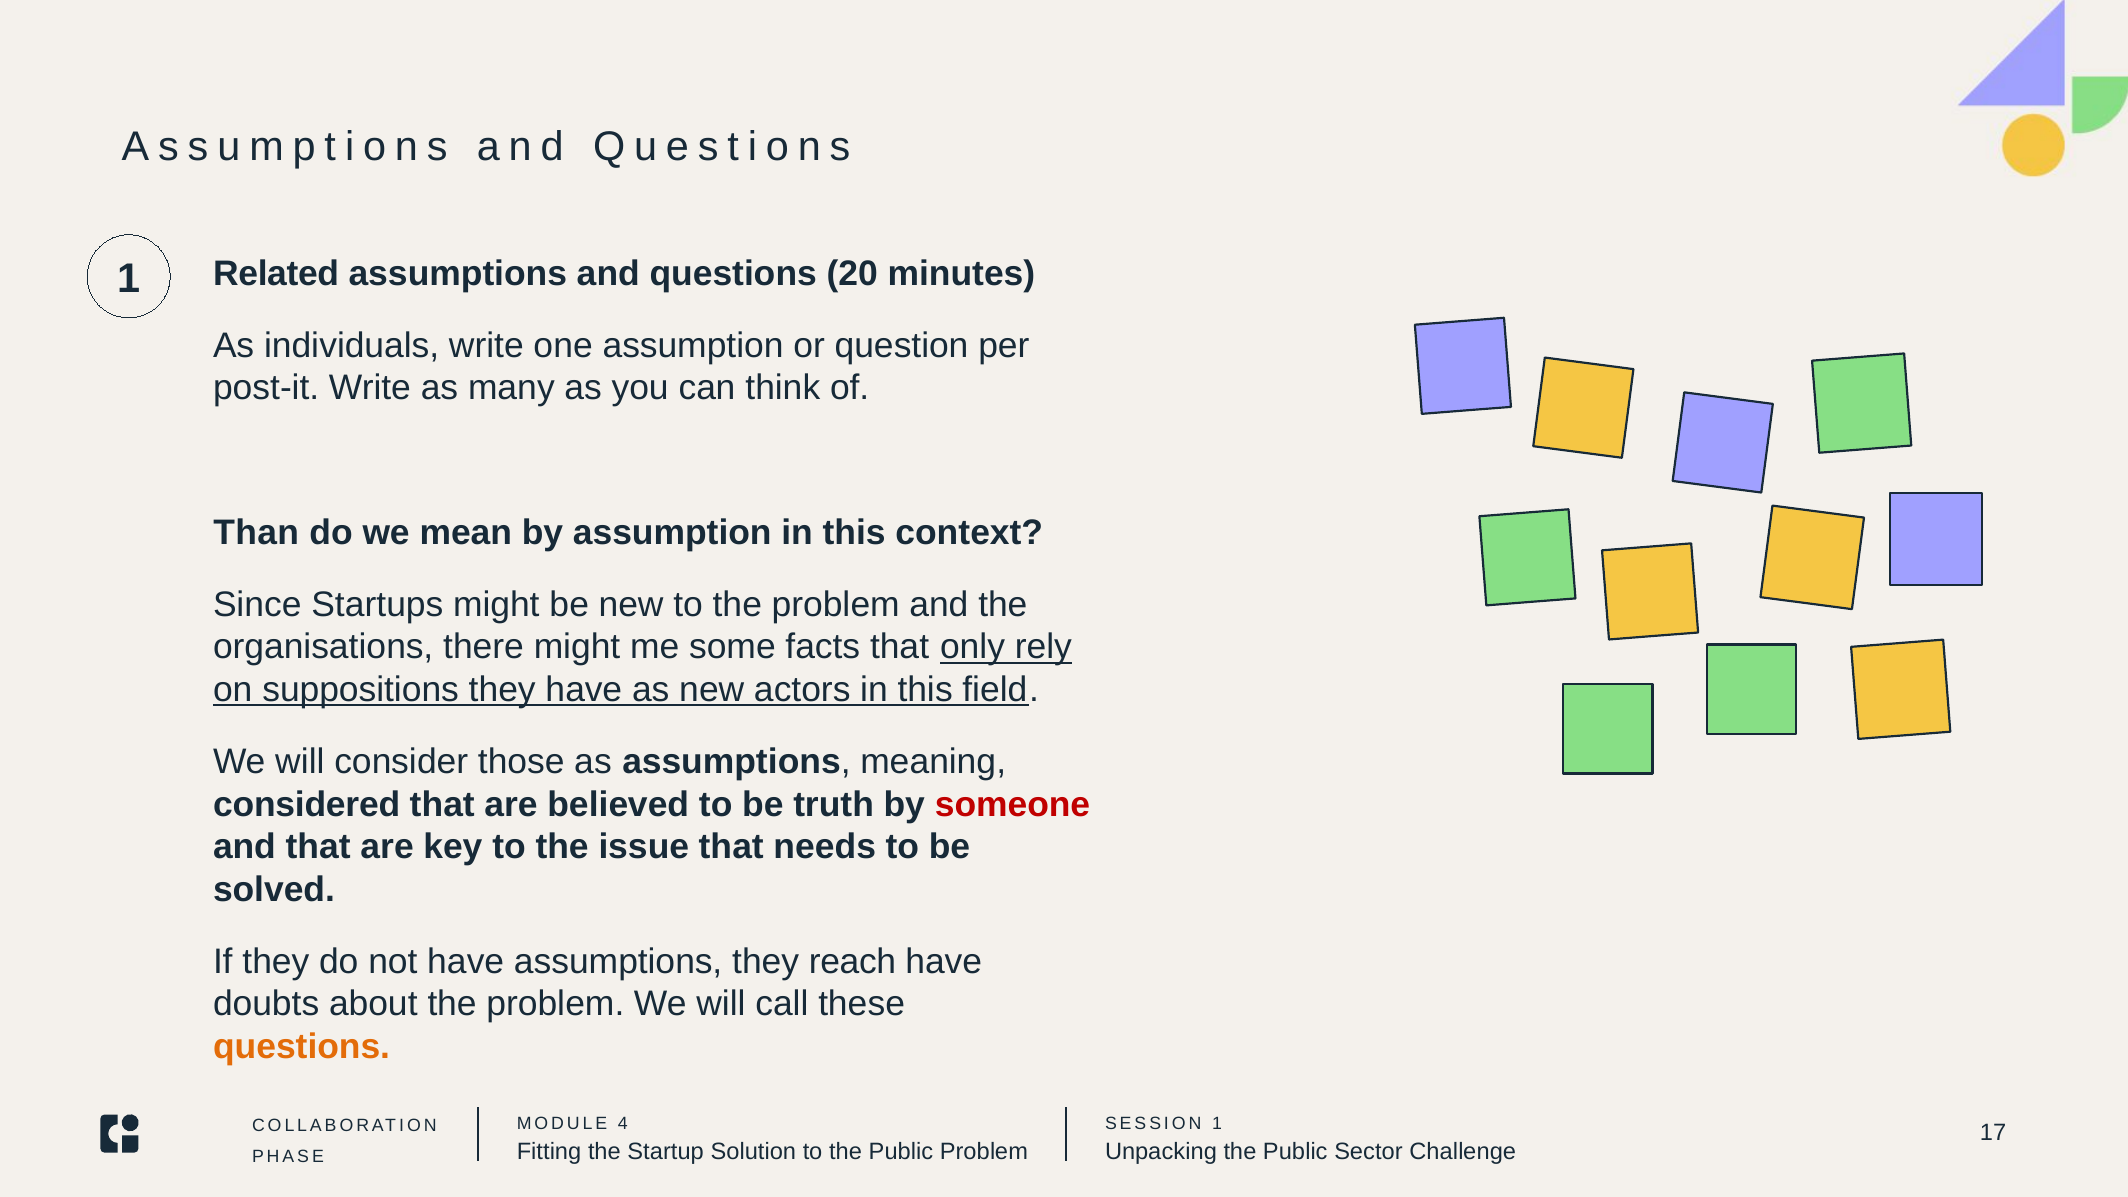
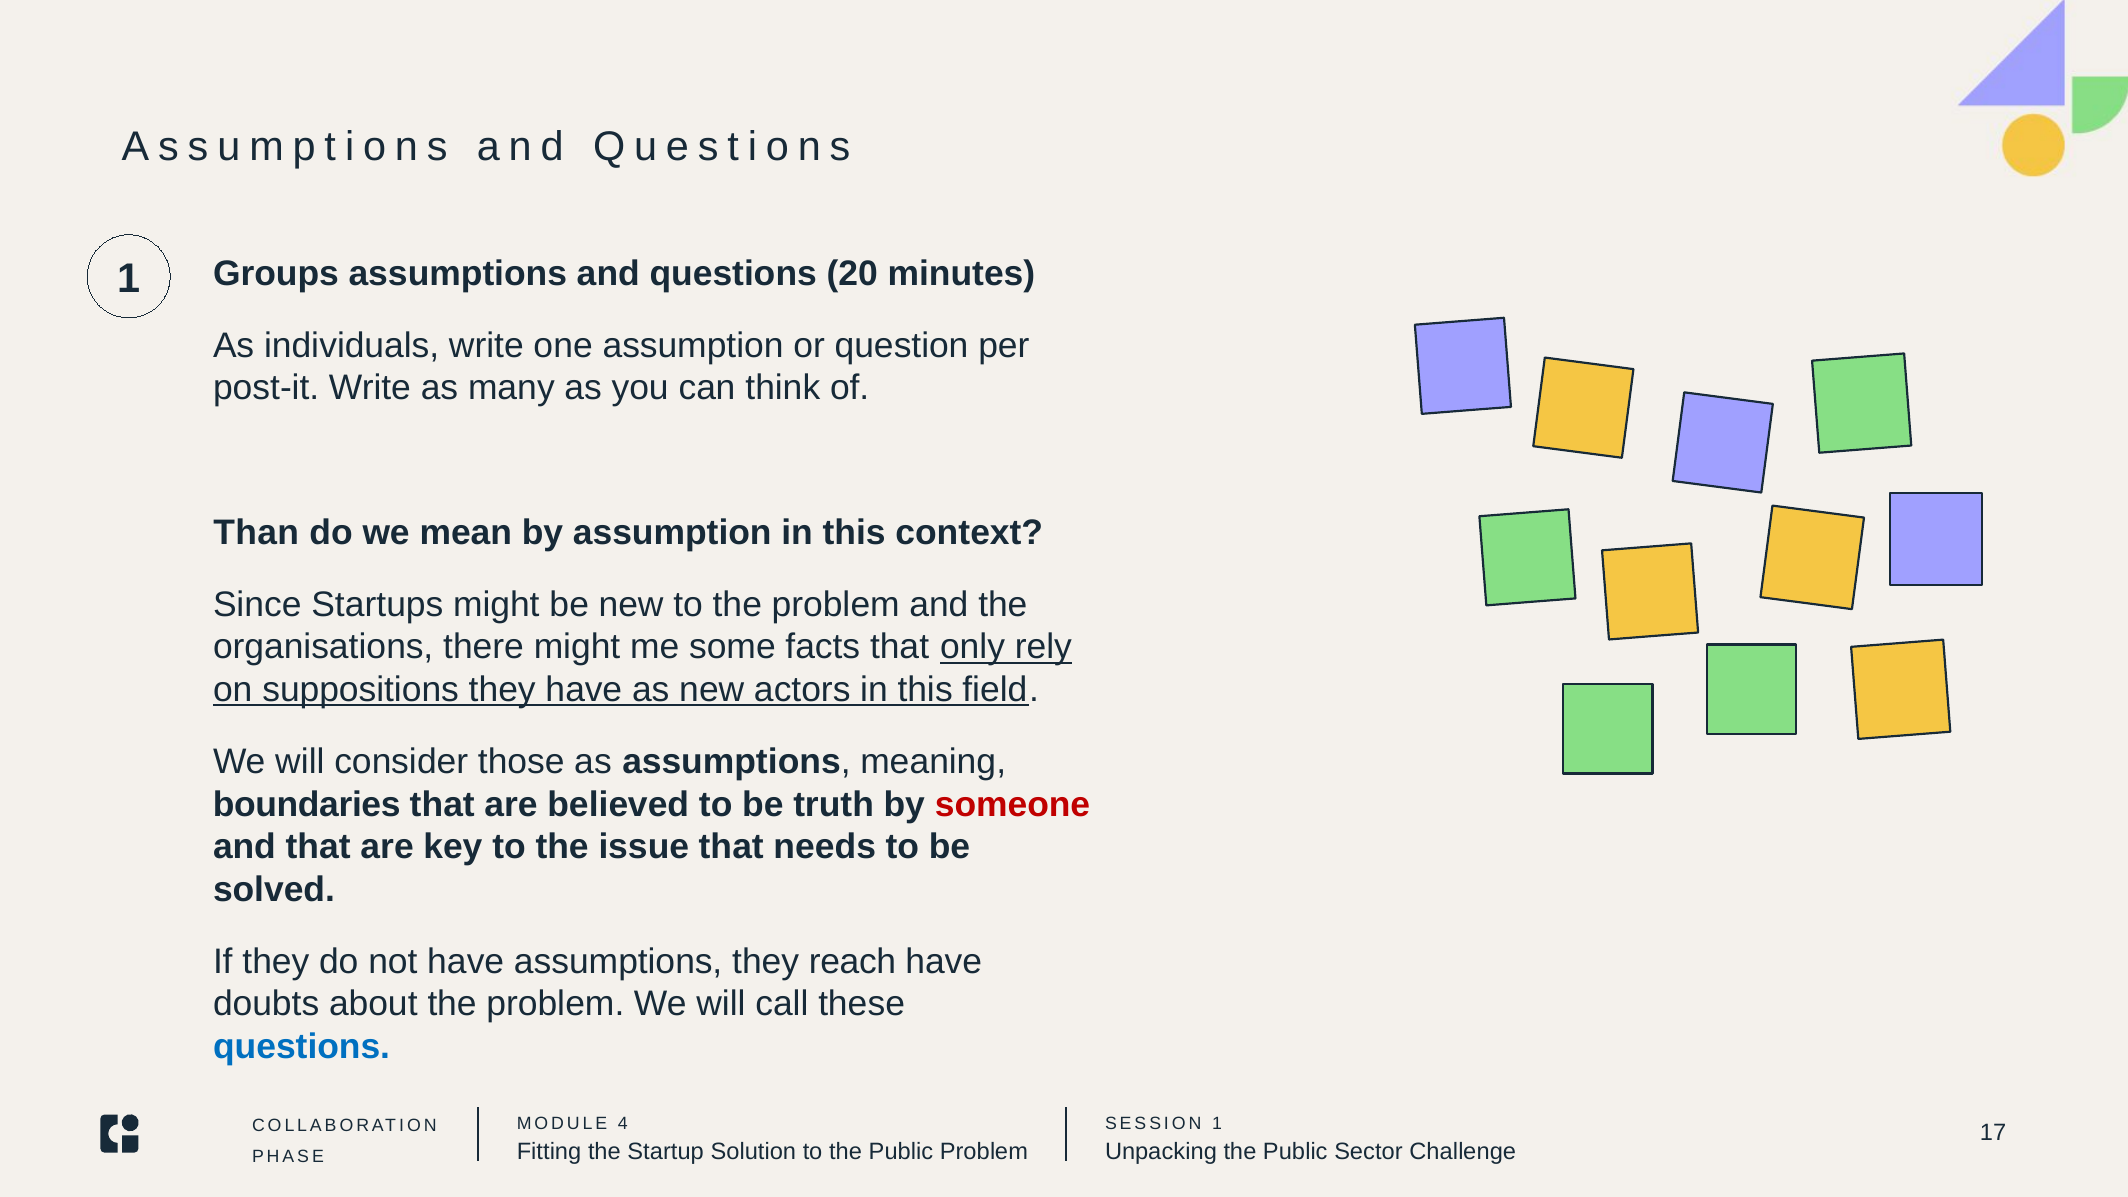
Related: Related -> Groups (276, 274)
considered: considered -> boundaries (307, 804)
questions colour: orange -> blue (302, 1047)
